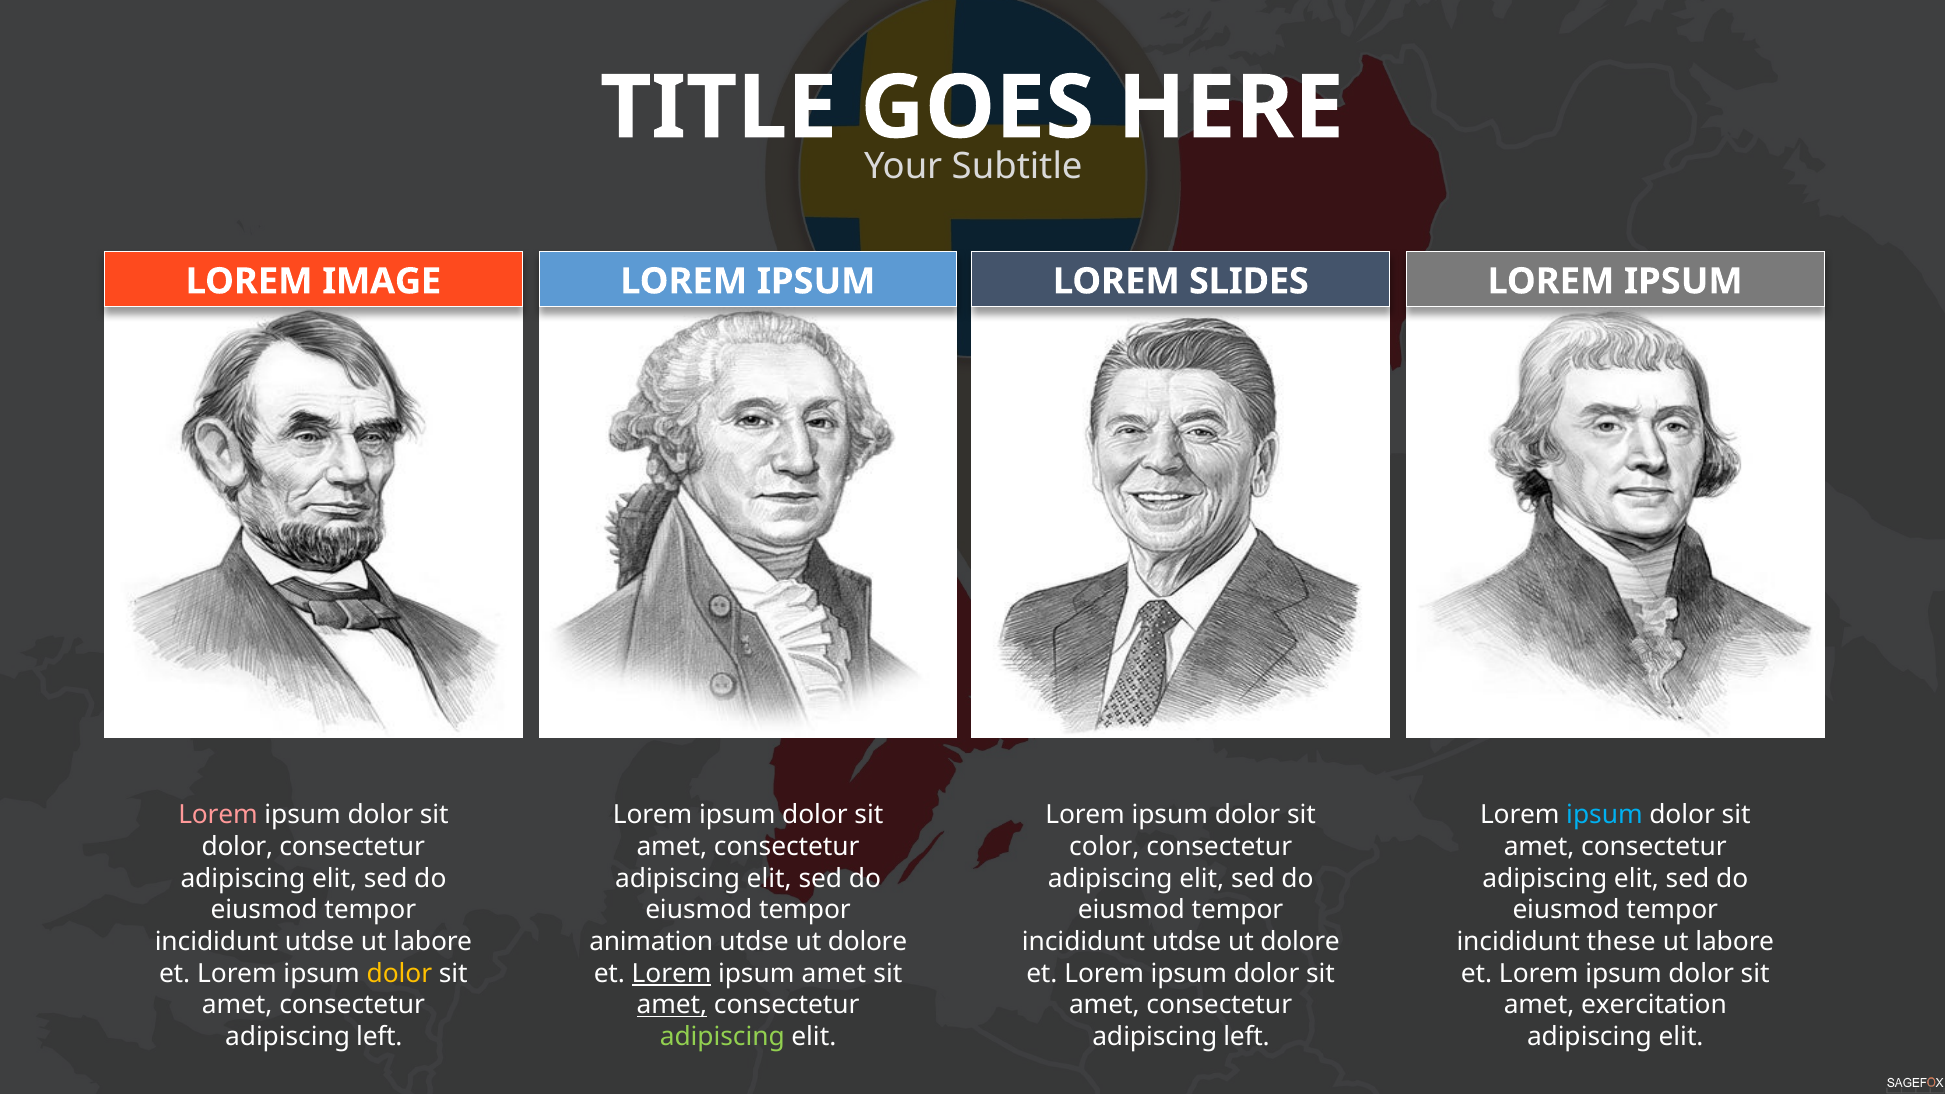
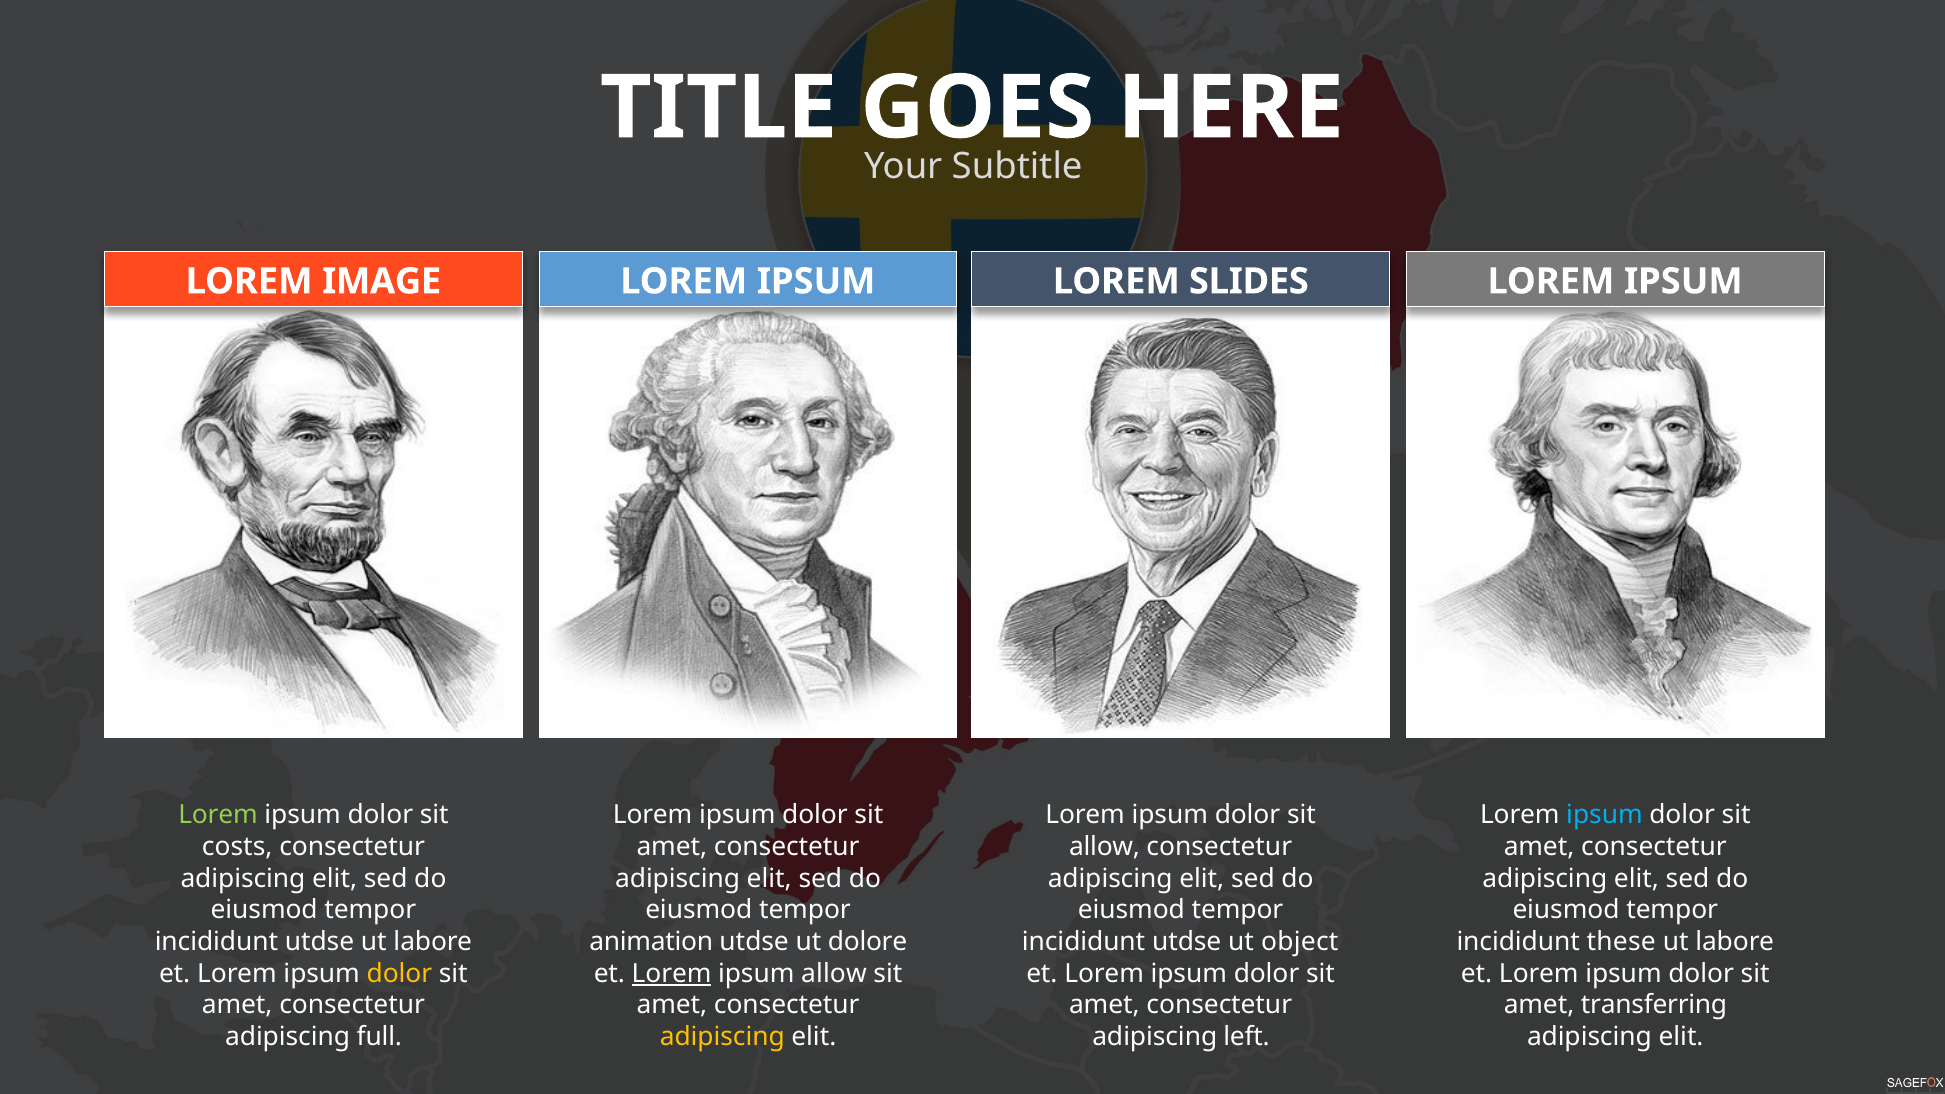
Lorem colour: pink -> light green (218, 815)
dolor: dolor -> costs (237, 847)
color: color -> allow (1105, 847)
incididunt utdse ut dolore: dolore -> object (1300, 942)
ipsum amet: amet -> allow (834, 974)
amet underline: present -> none (672, 1005)
exercitation: exercitation -> transferring (1654, 1005)
left: left -> full (379, 1037)
adipiscing colour: light green -> yellow (722, 1037)
